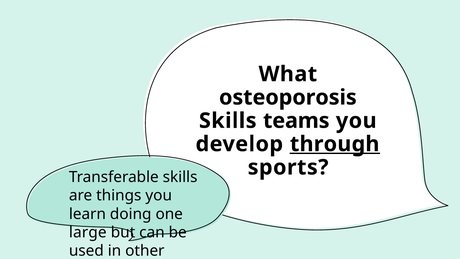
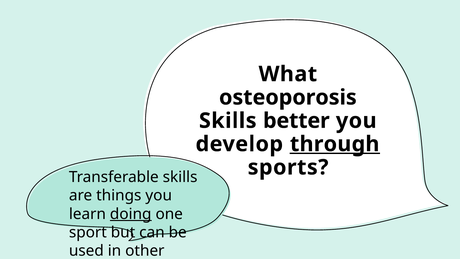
teams: teams -> better (296, 121)
doing underline: none -> present (131, 214)
large: large -> sport (88, 232)
